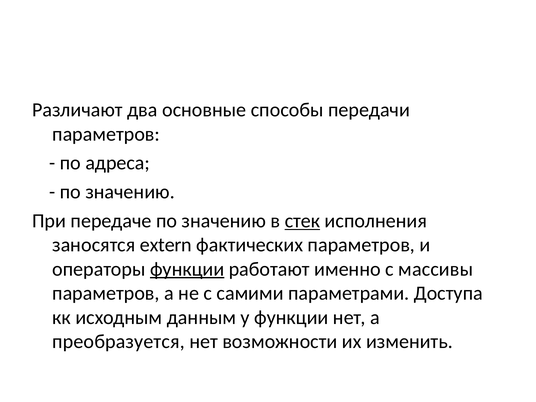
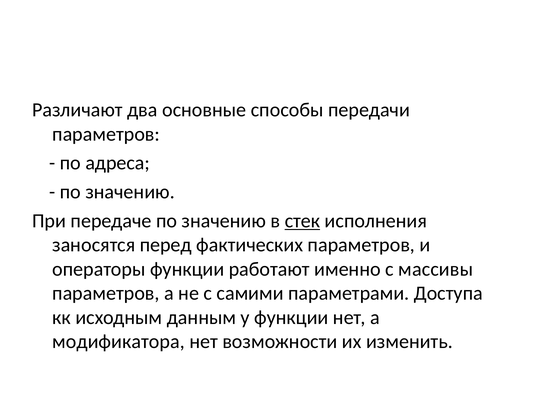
extern: extern -> перед (166, 245)
функции underline: present -> none (187, 269)
преобразуется: преобразуется -> модификатора (119, 342)
